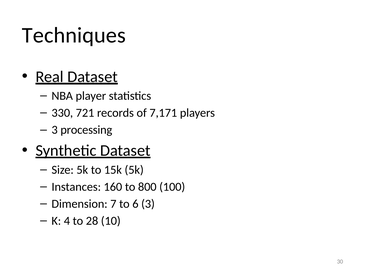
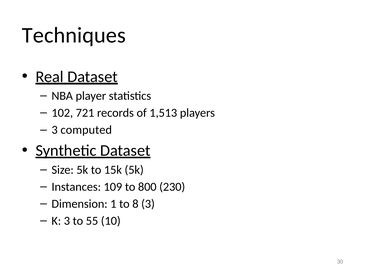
330: 330 -> 102 (62, 113)
7,171: 7,171 -> 1,513 (163, 113)
processing: processing -> computed (86, 130)
160: 160 -> 109 (113, 187)
100: 100 -> 230 (172, 187)
7: 7 -> 1 (113, 204)
6: 6 -> 8 (135, 204)
K 4: 4 -> 3 (67, 221)
28: 28 -> 55 (92, 221)
